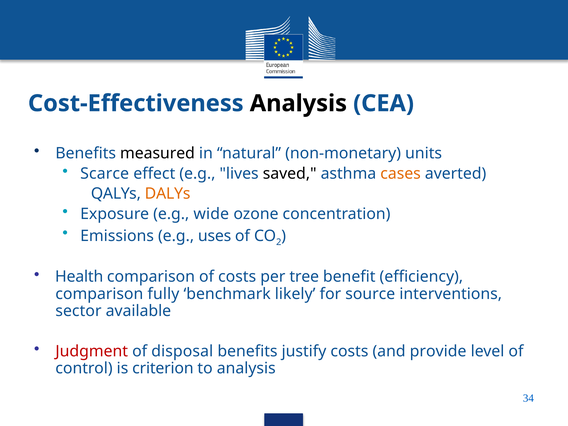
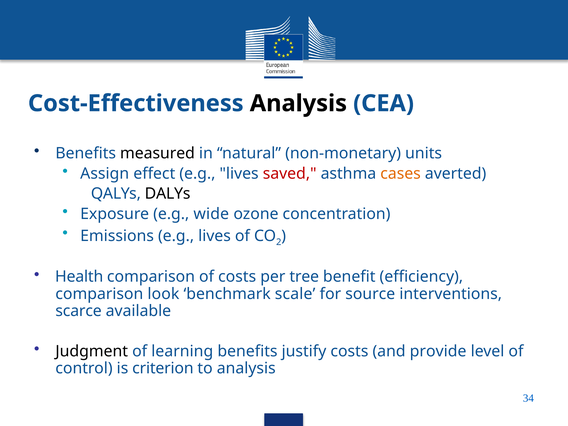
Scarce: Scarce -> Assign (105, 173)
saved colour: black -> red (290, 173)
DALYs colour: orange -> black (168, 194)
Emissions e.g uses: uses -> lives (215, 236)
fully: fully -> look (163, 294)
likely: likely -> scale (295, 294)
sector: sector -> scarce (79, 311)
Judgment colour: red -> black (92, 351)
disposal: disposal -> learning (182, 351)
